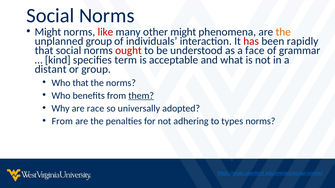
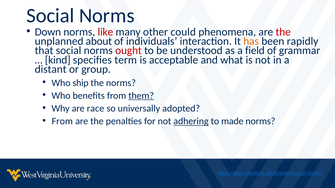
Might: Might -> Down (48, 32)
other might: might -> could (183, 32)
the colour: orange -> red (283, 32)
unplanned group: group -> about (99, 41)
has colour: red -> orange (251, 41)
face: face -> field (255, 51)
Who that: that -> ship (81, 83)
adhering underline: none -> present (191, 122)
types: types -> made (232, 122)
